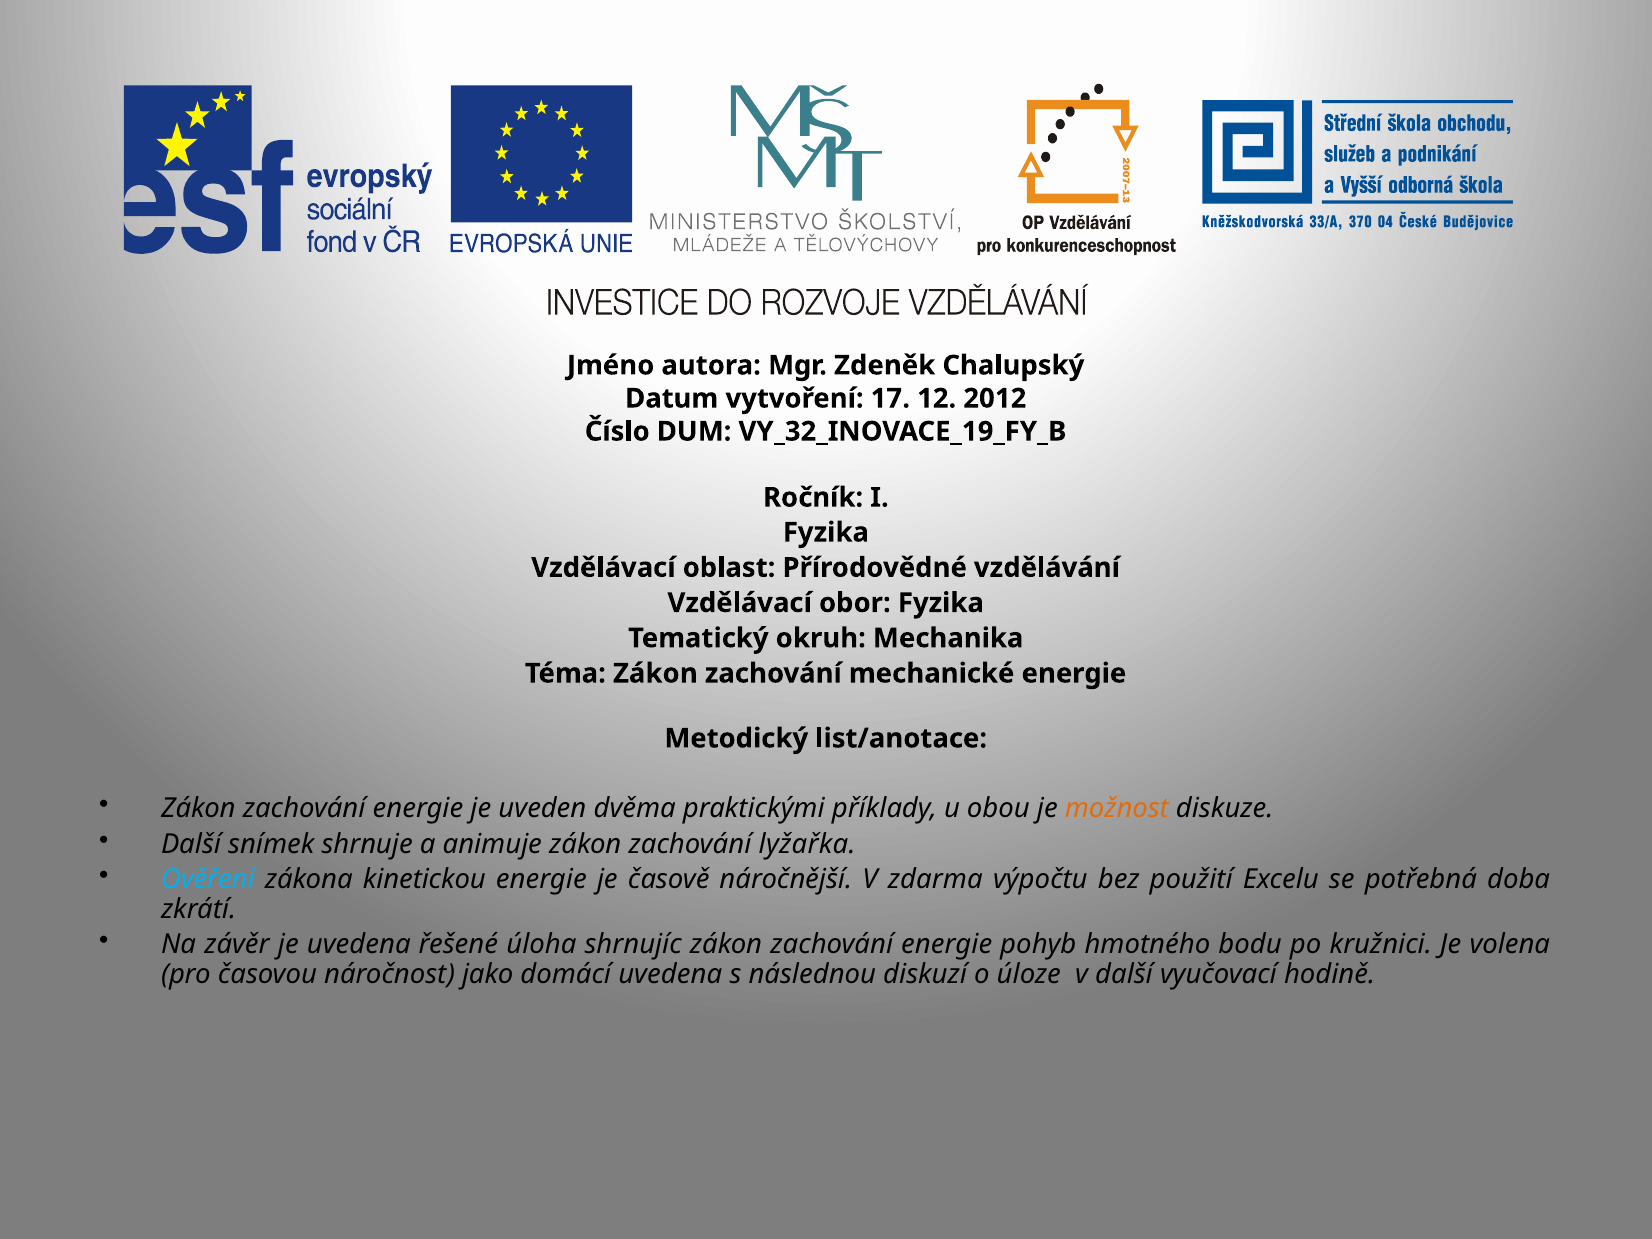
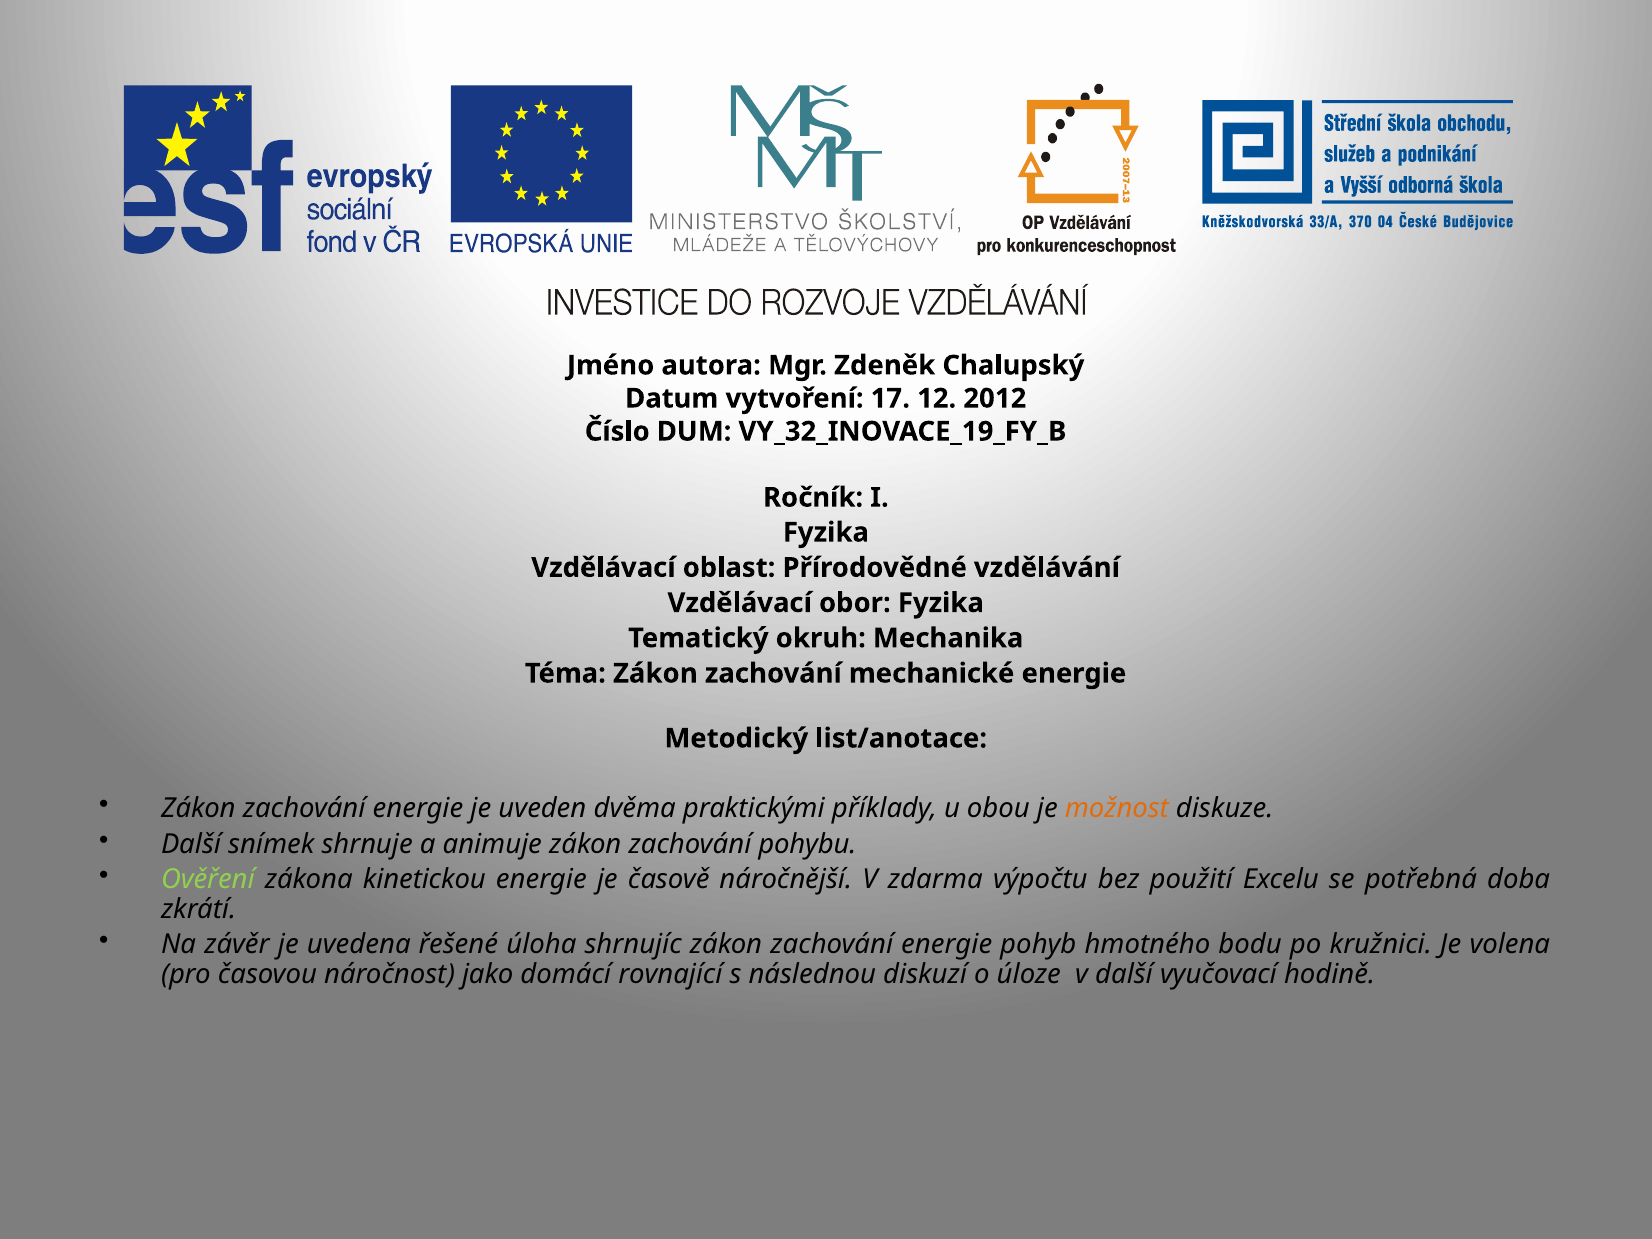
lyžařka: lyžařka -> pohybu (807, 844)
Ověření colour: light blue -> light green (208, 879)
domácí uvedena: uvedena -> rovnající (670, 974)
